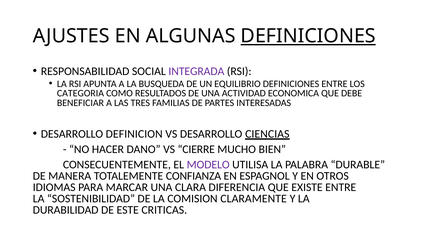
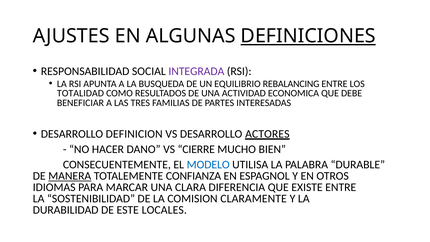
EQUILIBRIO DEFINICIONES: DEFINICIONES -> REBALANCING (291, 84)
CATEGORIA: CATEGORIA -> TOTALIDAD (80, 93)
CIENCIAS: CIENCIAS -> ACTORES (267, 134)
MODELO colour: purple -> blue (208, 165)
MANERA underline: none -> present (70, 176)
CRITICAS: CRITICAS -> LOCALES (164, 210)
